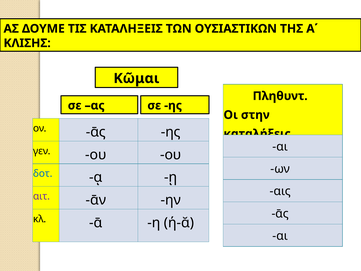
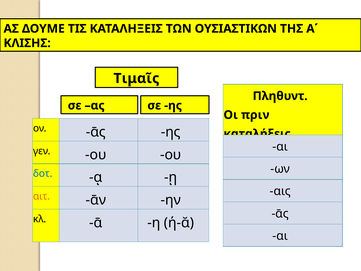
Κῶμαι: Κῶμαι -> Τιμαῖς (136, 78)
στην: στην -> πριν (255, 115)
αιτ colour: purple -> orange (41, 196)
